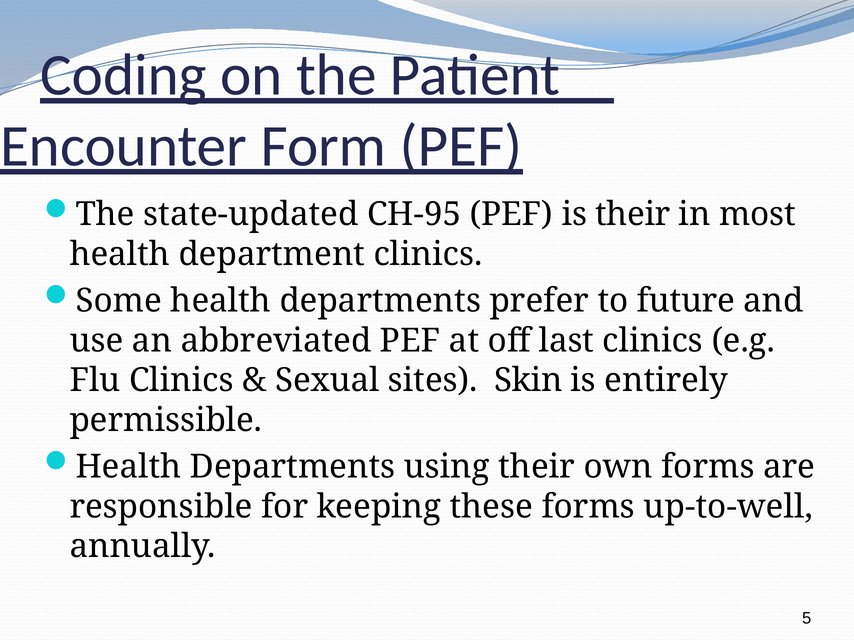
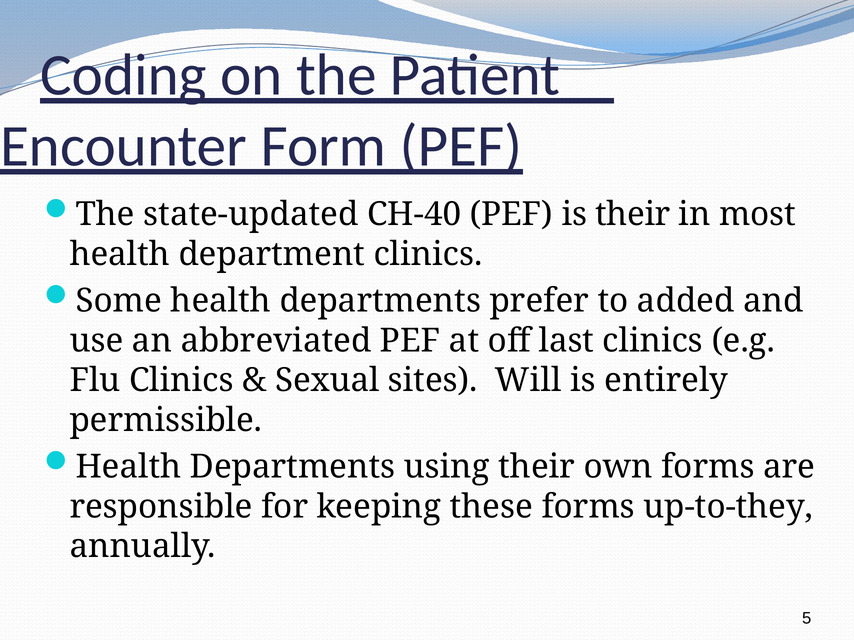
CH-95: CH-95 -> CH-40 (414, 215)
future: future -> added (686, 301)
Skin: Skin -> Will (528, 381)
up-to-well: up-to-well -> up-to-they (728, 507)
